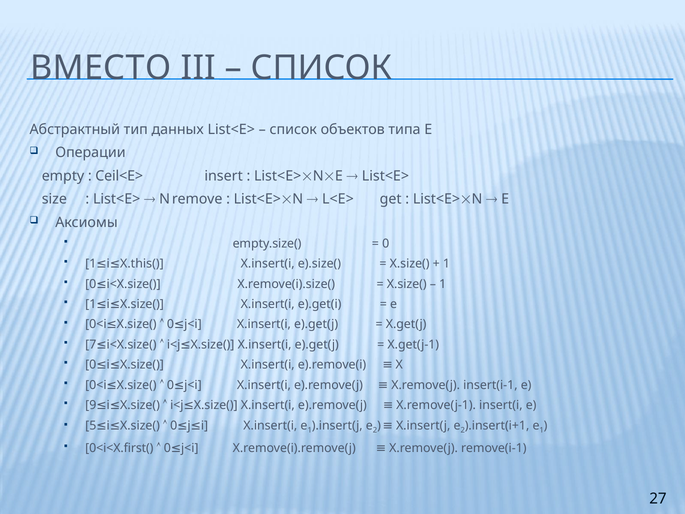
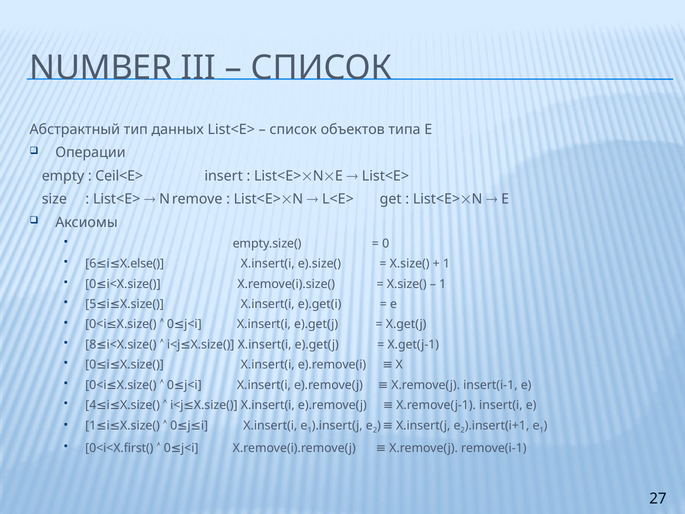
ВМЕСТО: ВМЕСТО -> NUMBER (101, 68)
1: 1 -> 6 (91, 264)
X.this(: X.this( -> X.else( (142, 264)
1: 1 -> 5 (91, 304)
7: 7 -> 8 (91, 344)
9: 9 -> 4 (91, 405)
5: 5 -> 1 (91, 425)
